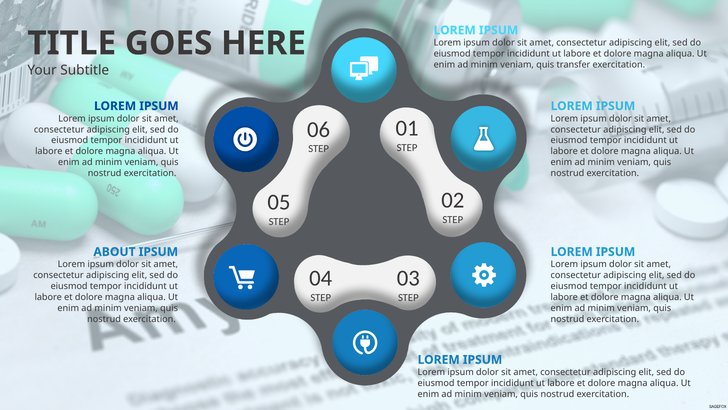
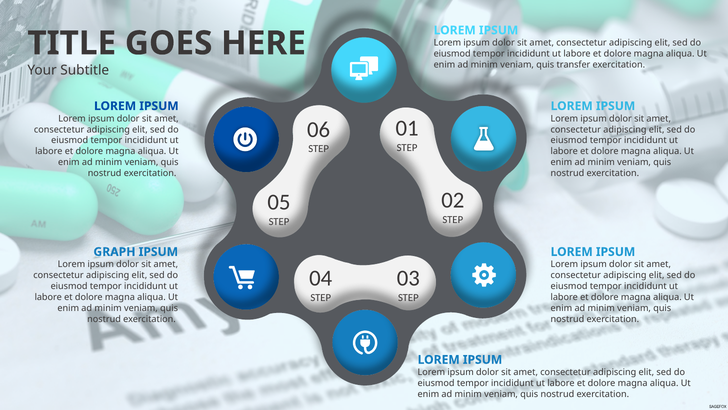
ABOUT: ABOUT -> GRAPH (114, 252)
